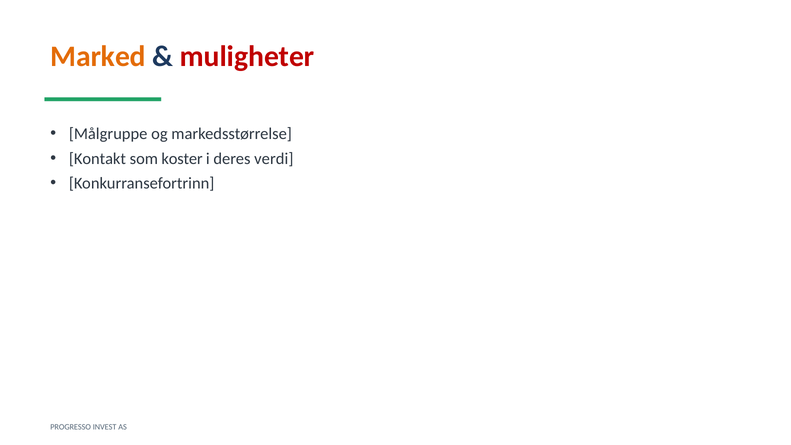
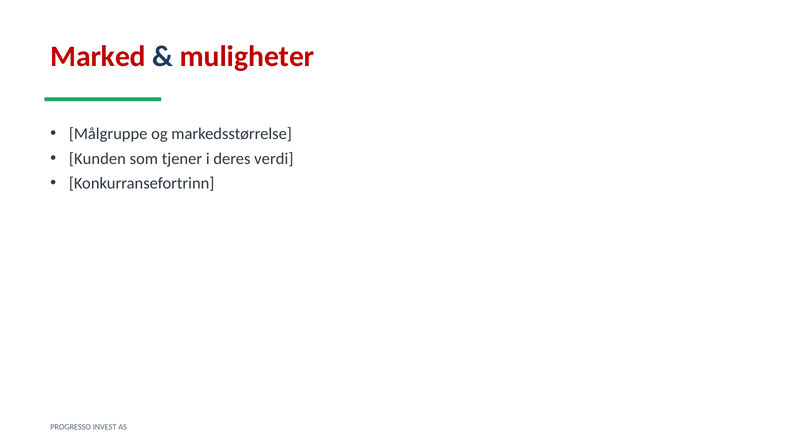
Marked colour: orange -> red (98, 56)
Kontakt: Kontakt -> Kunden (97, 159)
koster: koster -> tjener (182, 159)
